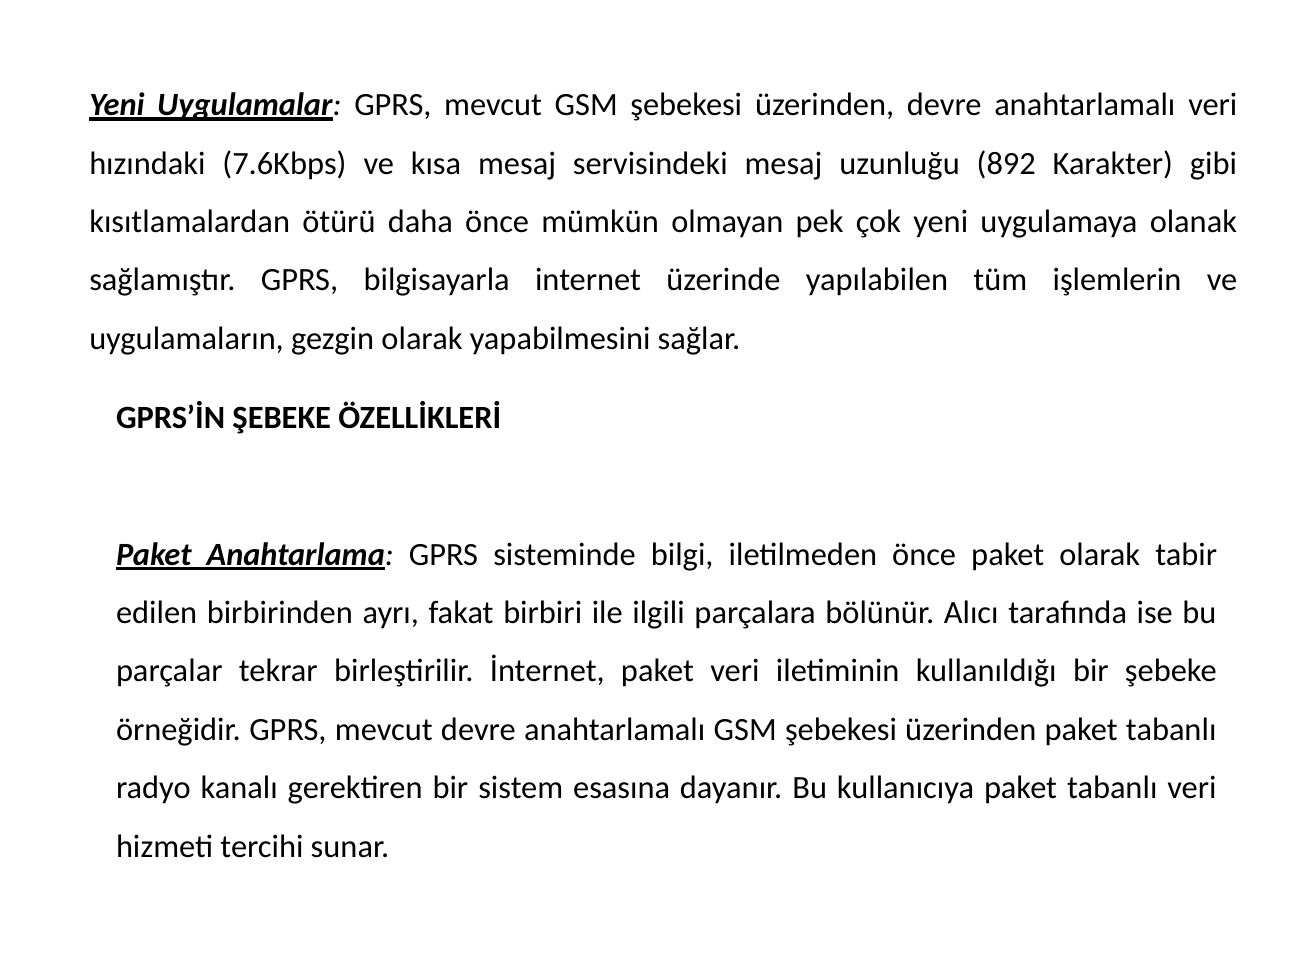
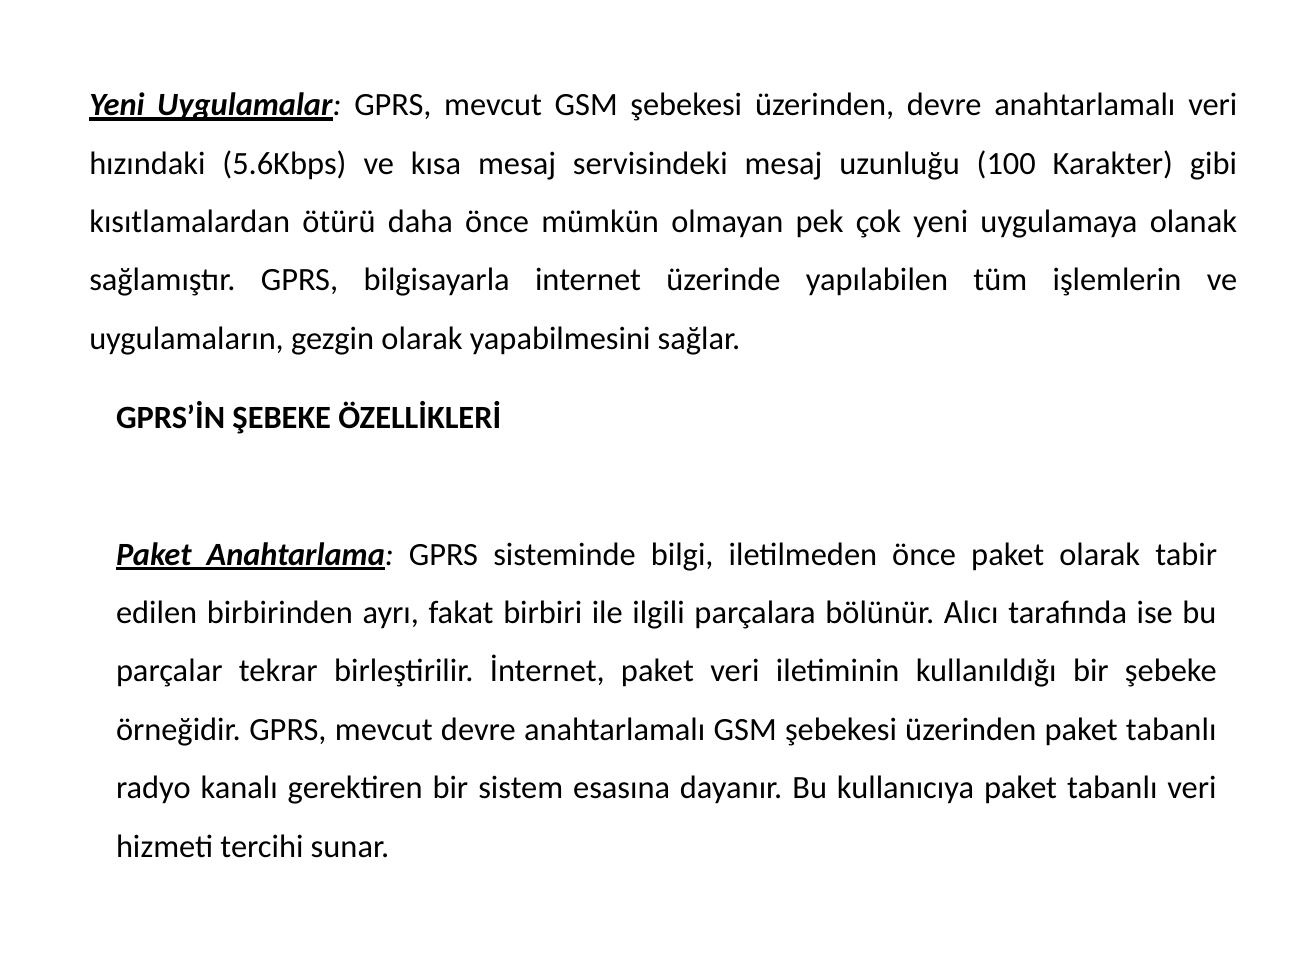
7.6Kbps: 7.6Kbps -> 5.6Kbps (285, 163)
892: 892 -> 100 (1006, 163)
